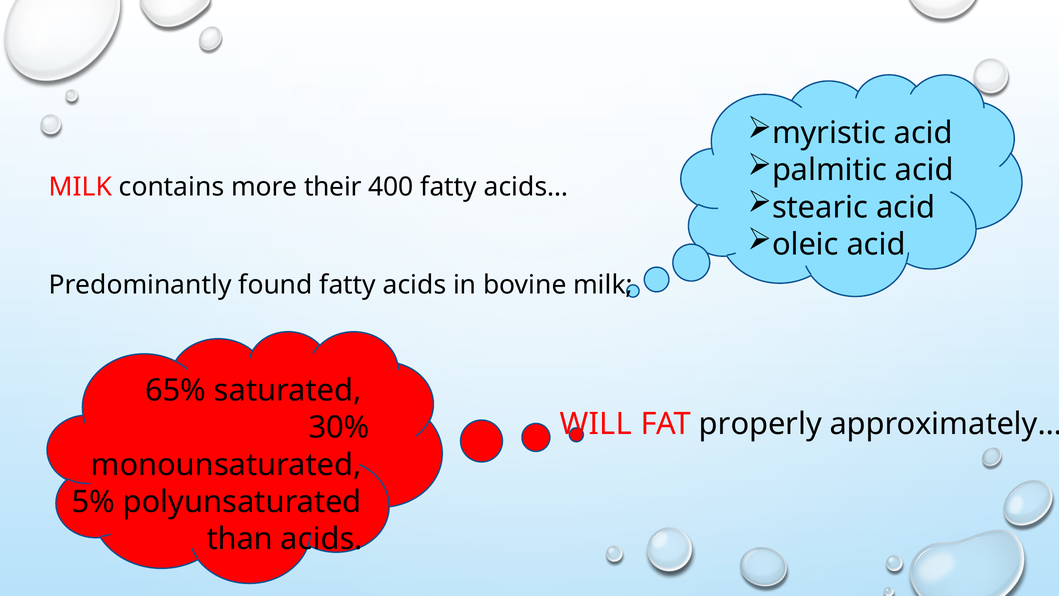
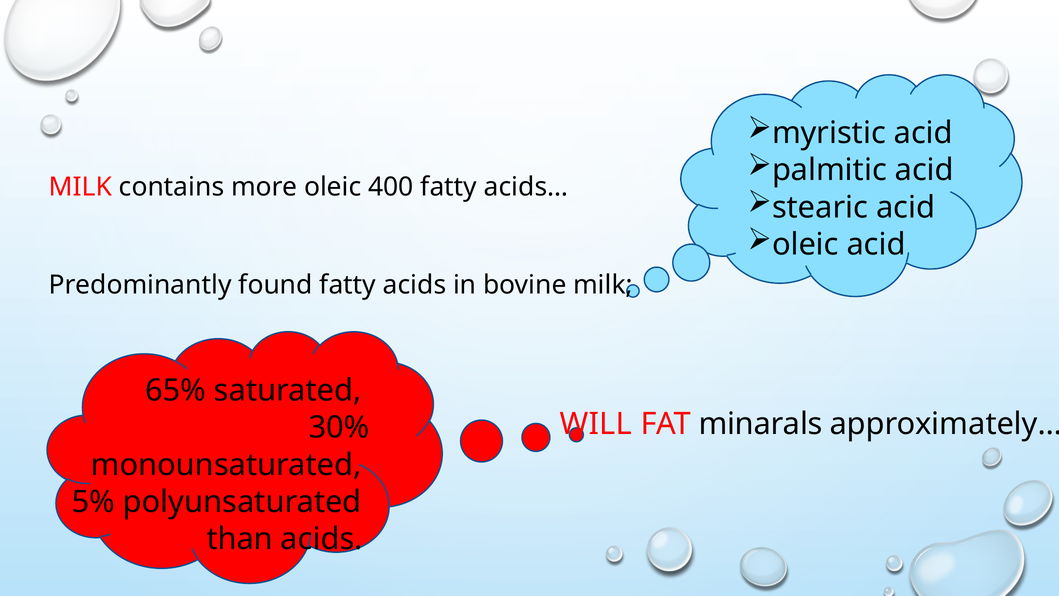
more their: their -> oleic (333, 187)
properly: properly -> minarals (760, 424)
